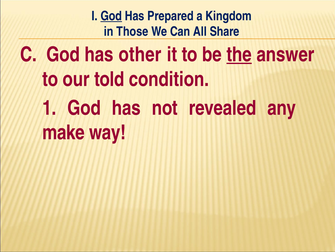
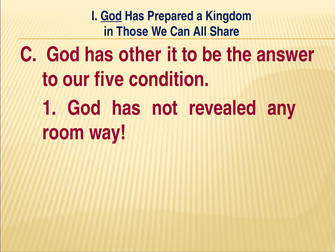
the underline: present -> none (239, 54)
told: told -> five (109, 79)
make: make -> room (63, 132)
